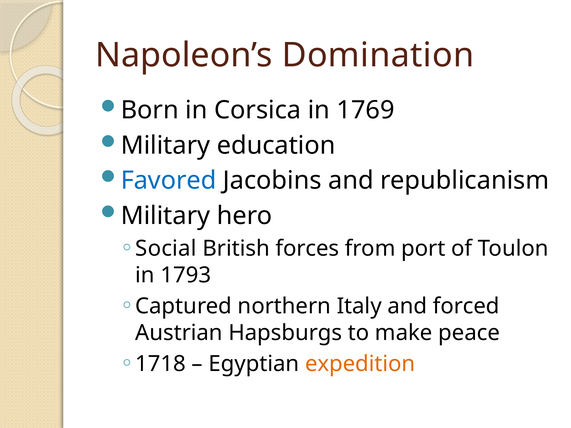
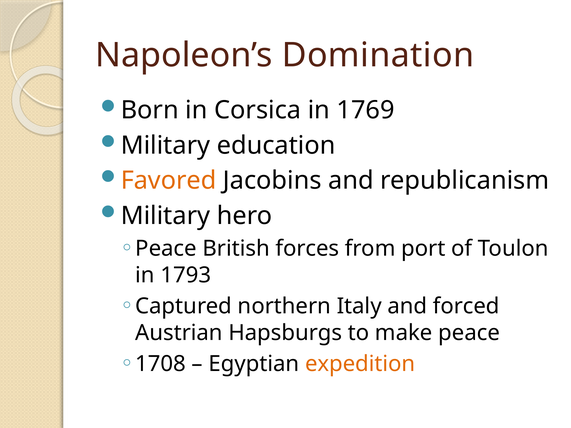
Favored colour: blue -> orange (168, 181)
Social: Social -> Peace (166, 249)
1718: 1718 -> 1708 (161, 364)
